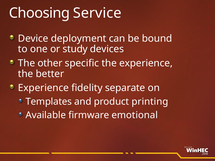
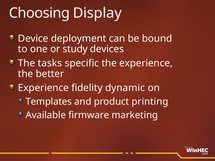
Service: Service -> Display (97, 13)
other: other -> tasks (50, 63)
separate: separate -> dynamic (125, 88)
emotional: emotional -> marketing (135, 115)
